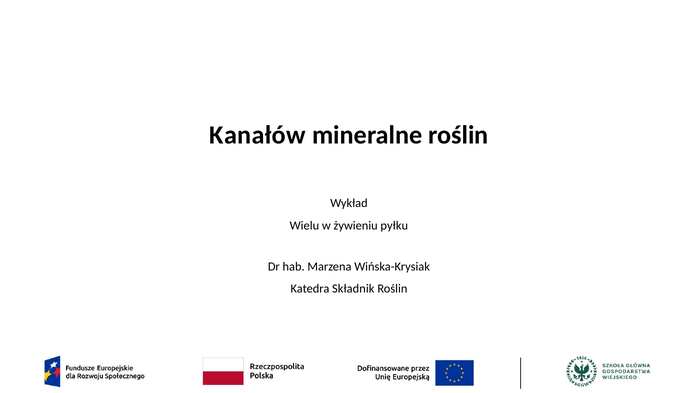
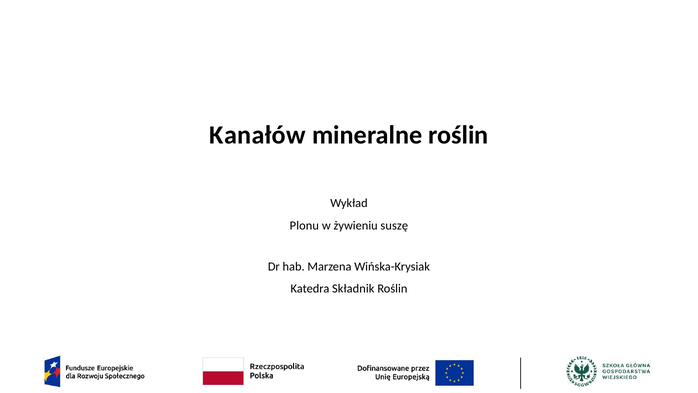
Wielu: Wielu -> Plonu (304, 225)
pyłku: pyłku -> suszę (394, 225)
